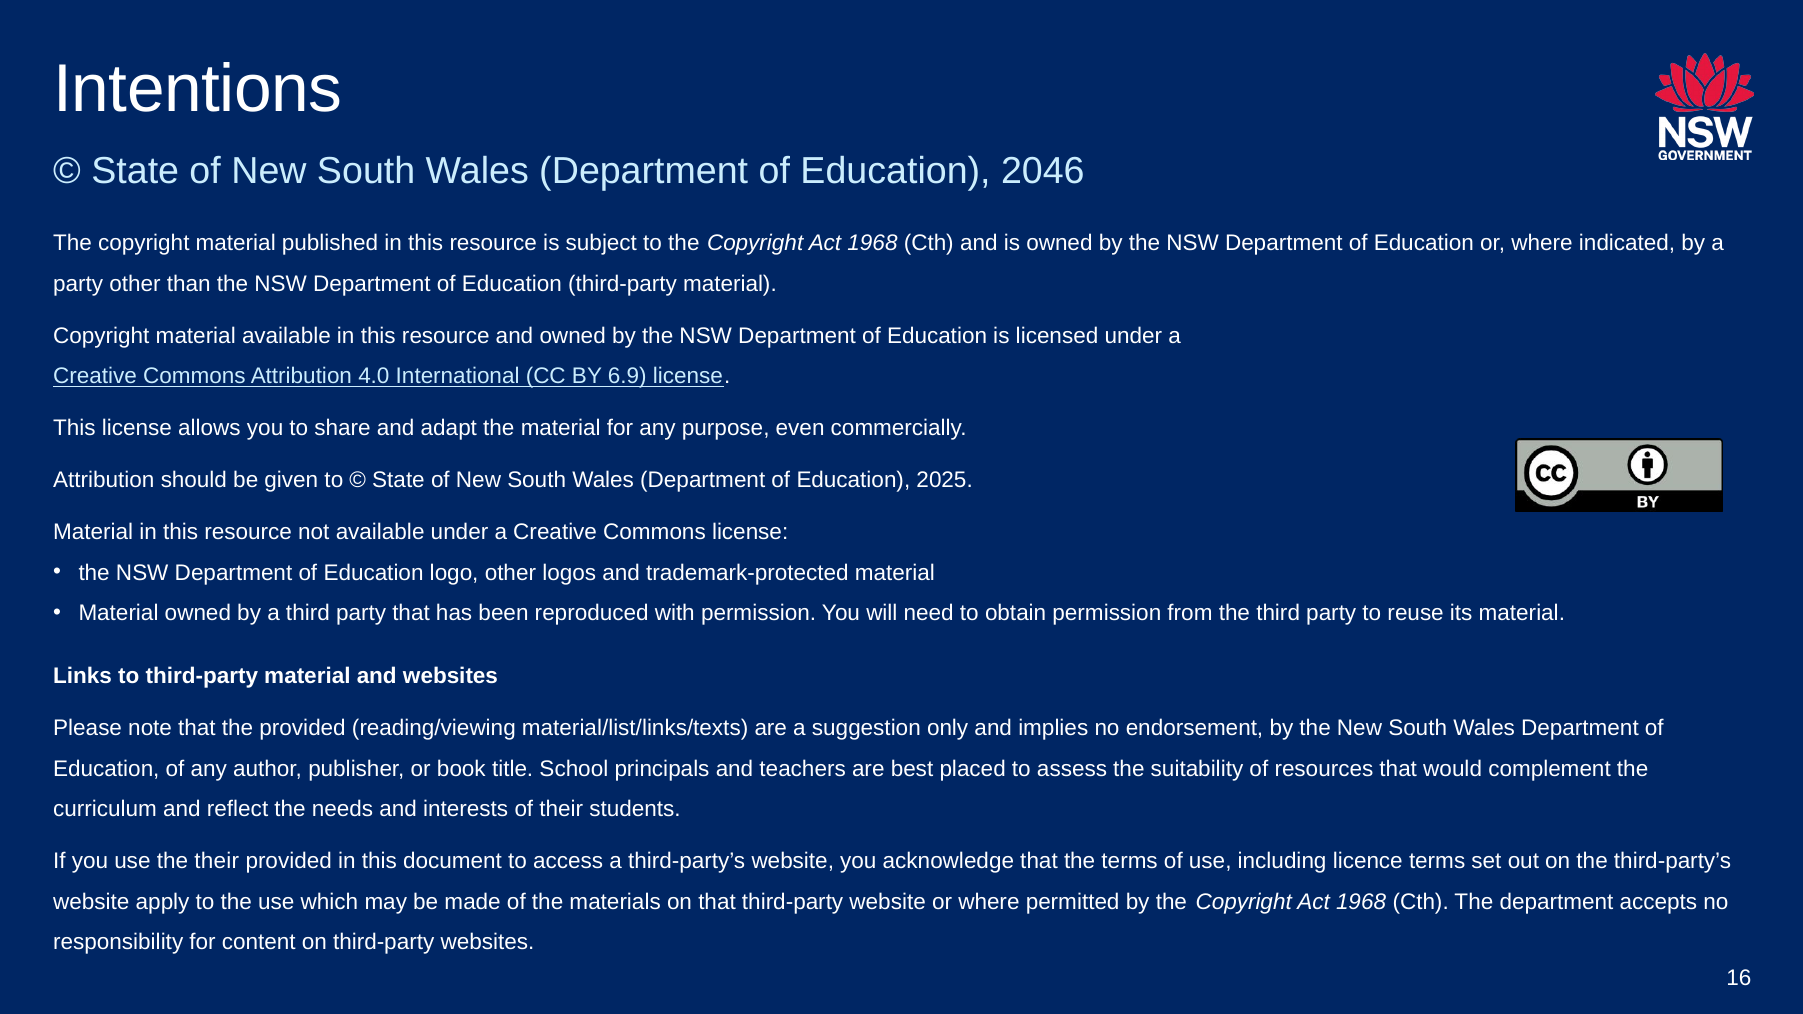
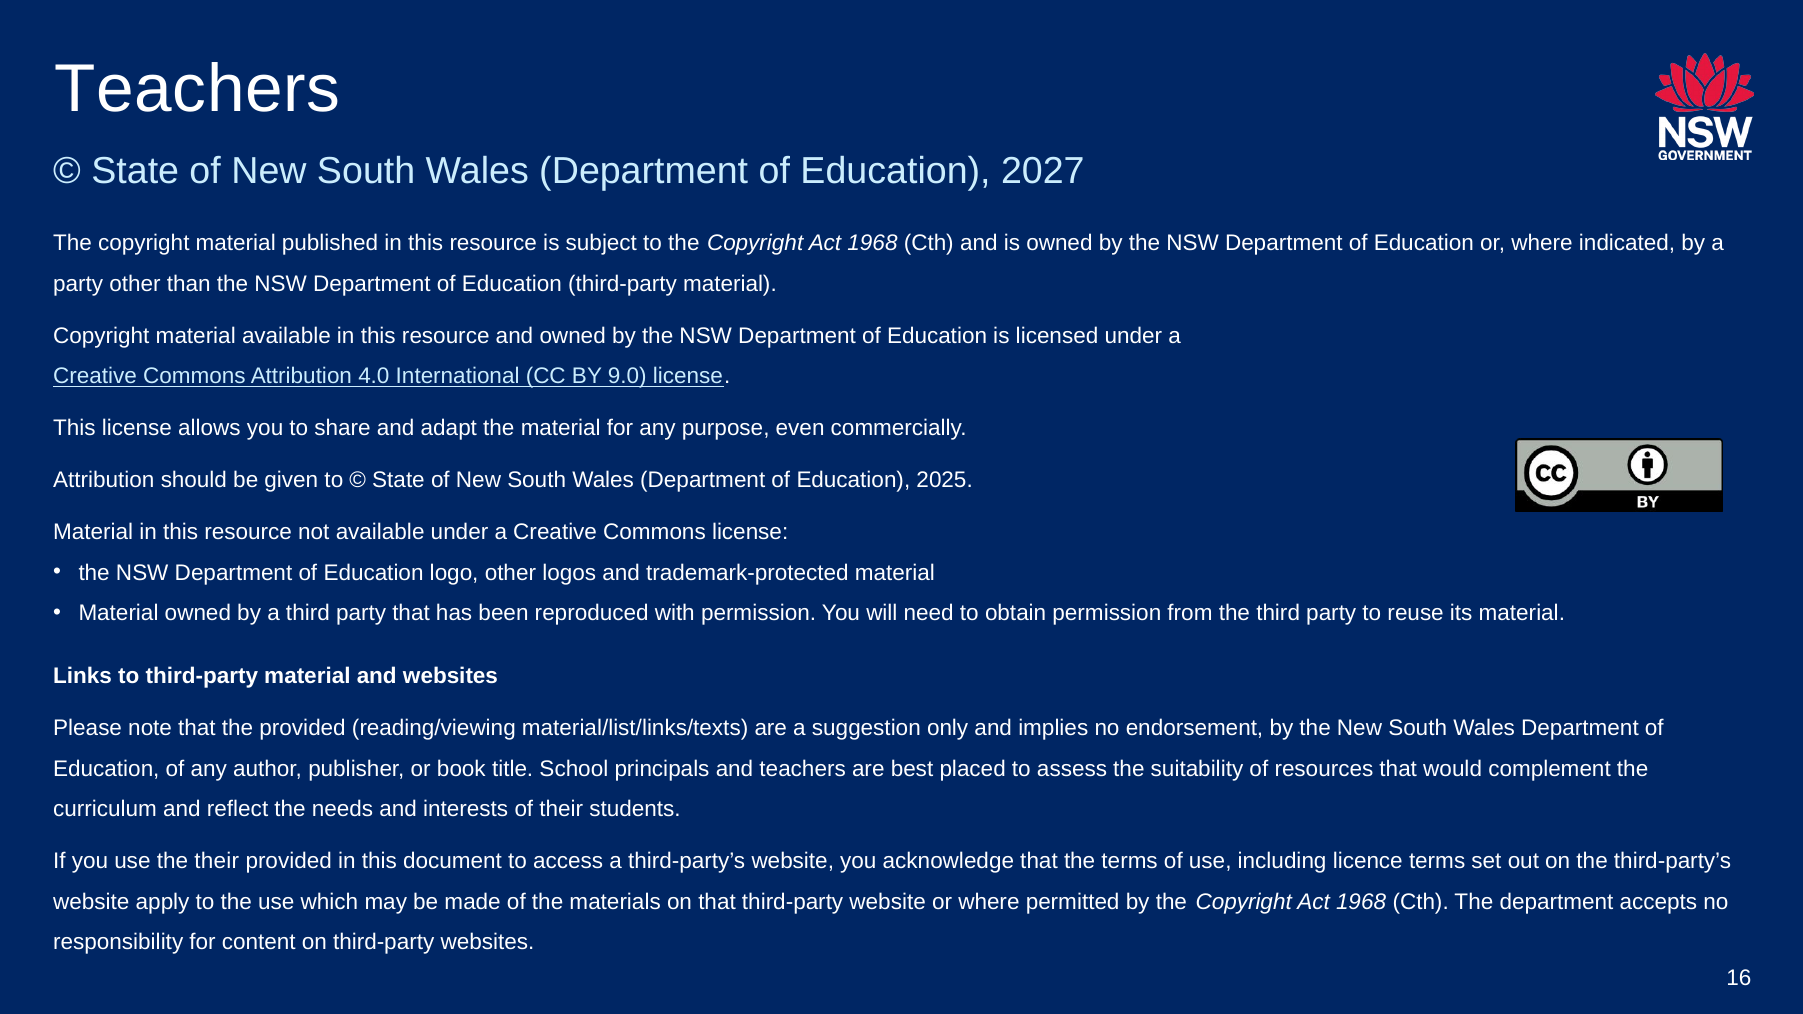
Intentions: Intentions -> Teachers (197, 89)
2046: 2046 -> 2027 (1043, 171)
6.9: 6.9 -> 9.0 (627, 377)
